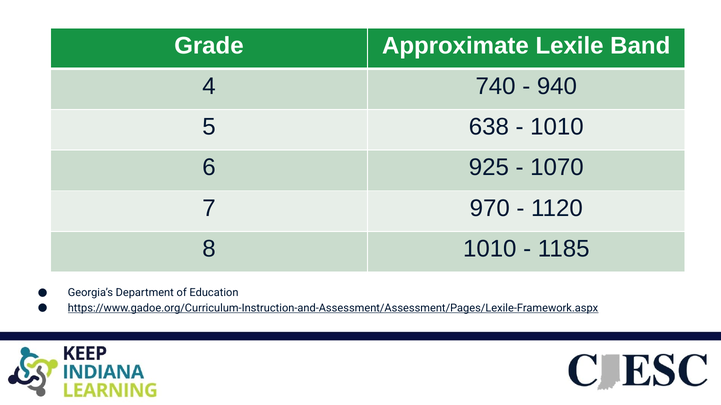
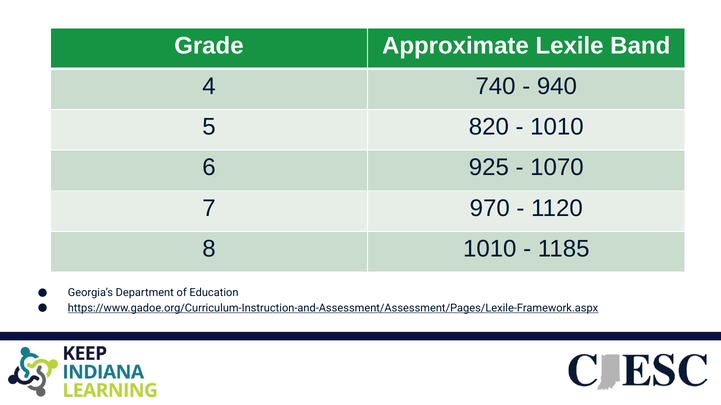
638: 638 -> 820 (489, 127)
